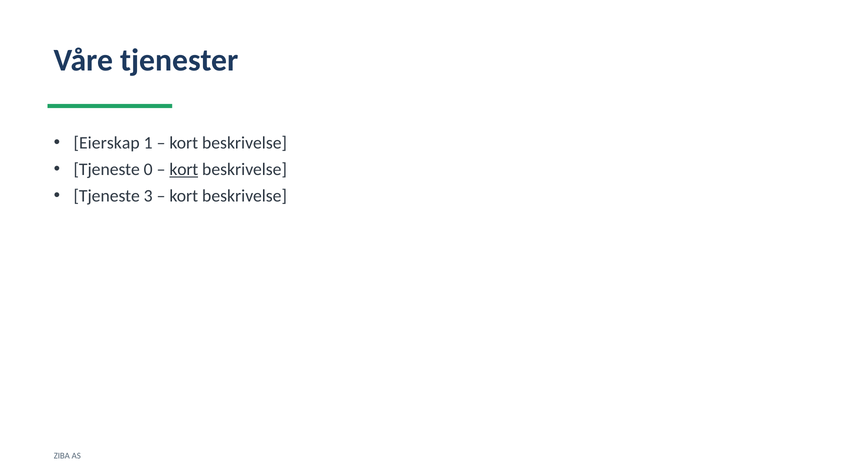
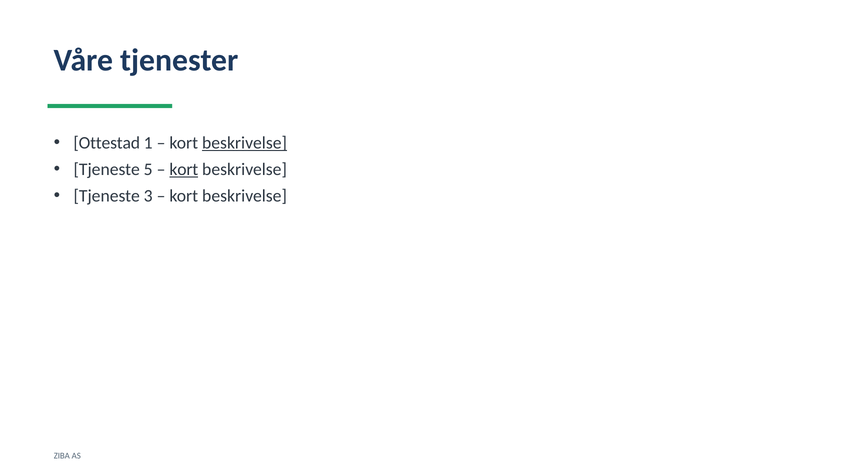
Eierskap: Eierskap -> Ottestad (107, 143)
beskrivelse underline: none -> present (245, 143)
0: 0 -> 5 (148, 170)
